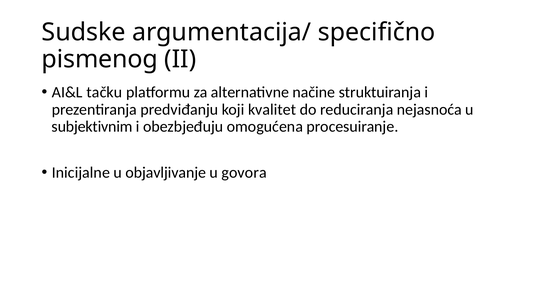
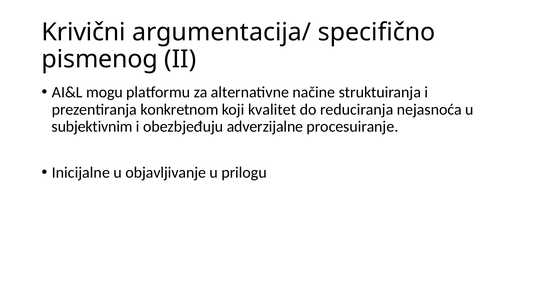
Sudske: Sudske -> Krivični (84, 32)
tačku: tačku -> mogu (104, 92)
predviđanju: predviđanju -> konkretnom (179, 110)
omogućena: omogućena -> adverzijalne (265, 127)
govora: govora -> prilogu (244, 173)
